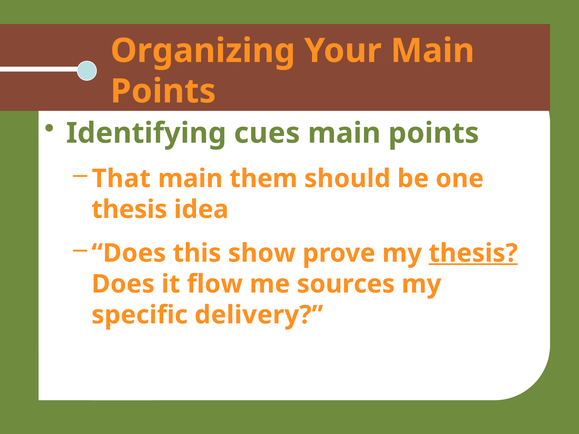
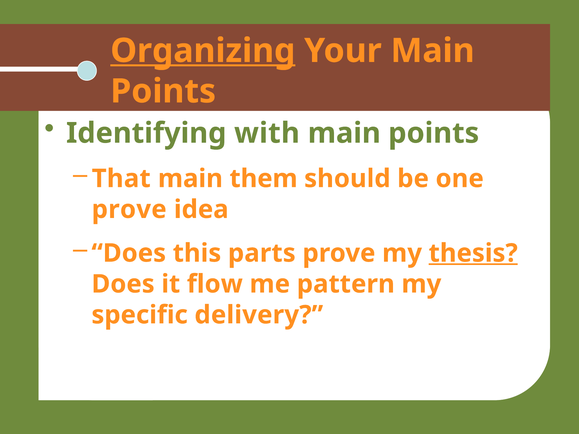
Organizing underline: none -> present (203, 51)
cues: cues -> with (267, 133)
thesis: thesis -> prove (129, 210)
show: show -> parts (262, 253)
sources: sources -> pattern (346, 284)
